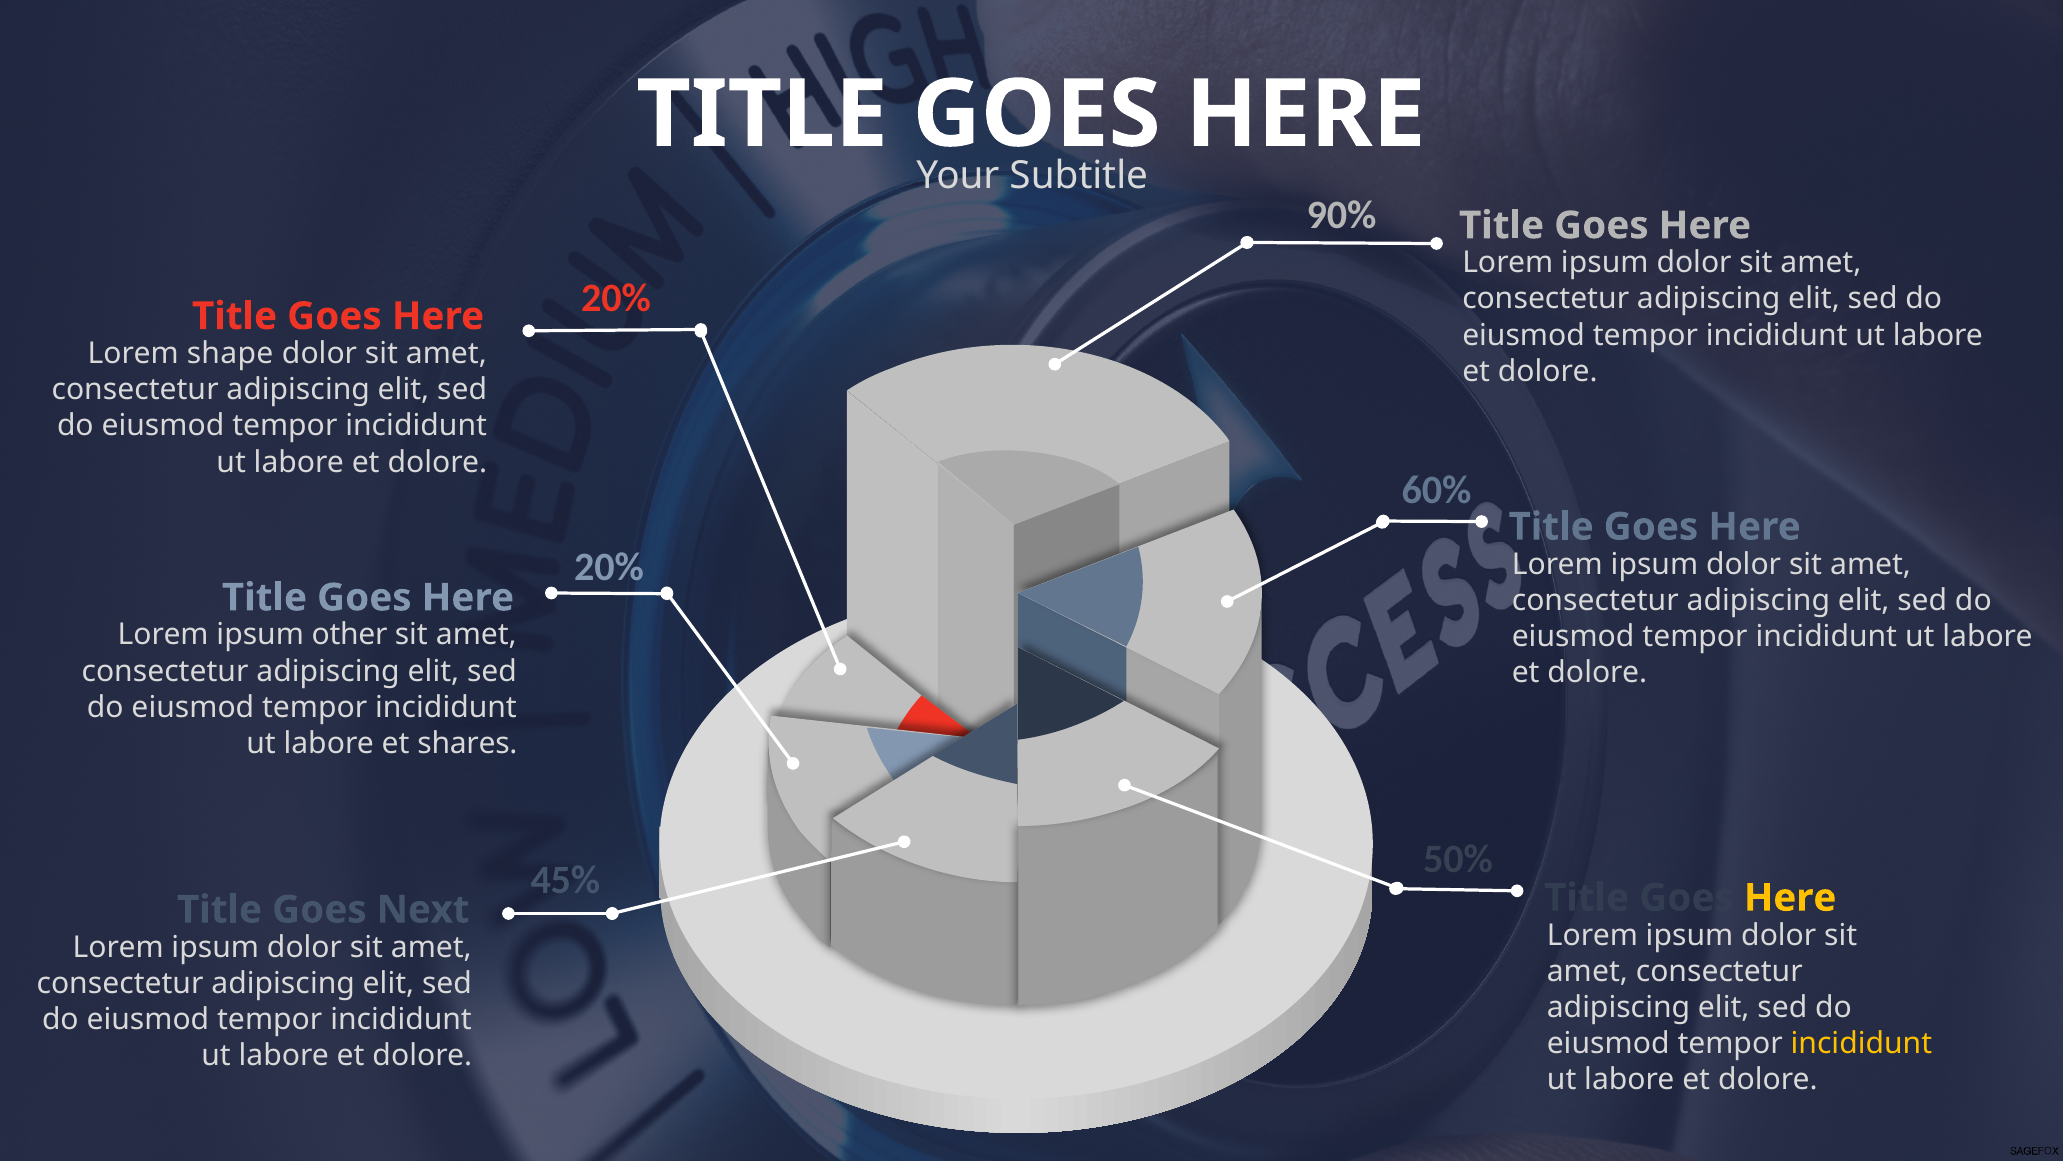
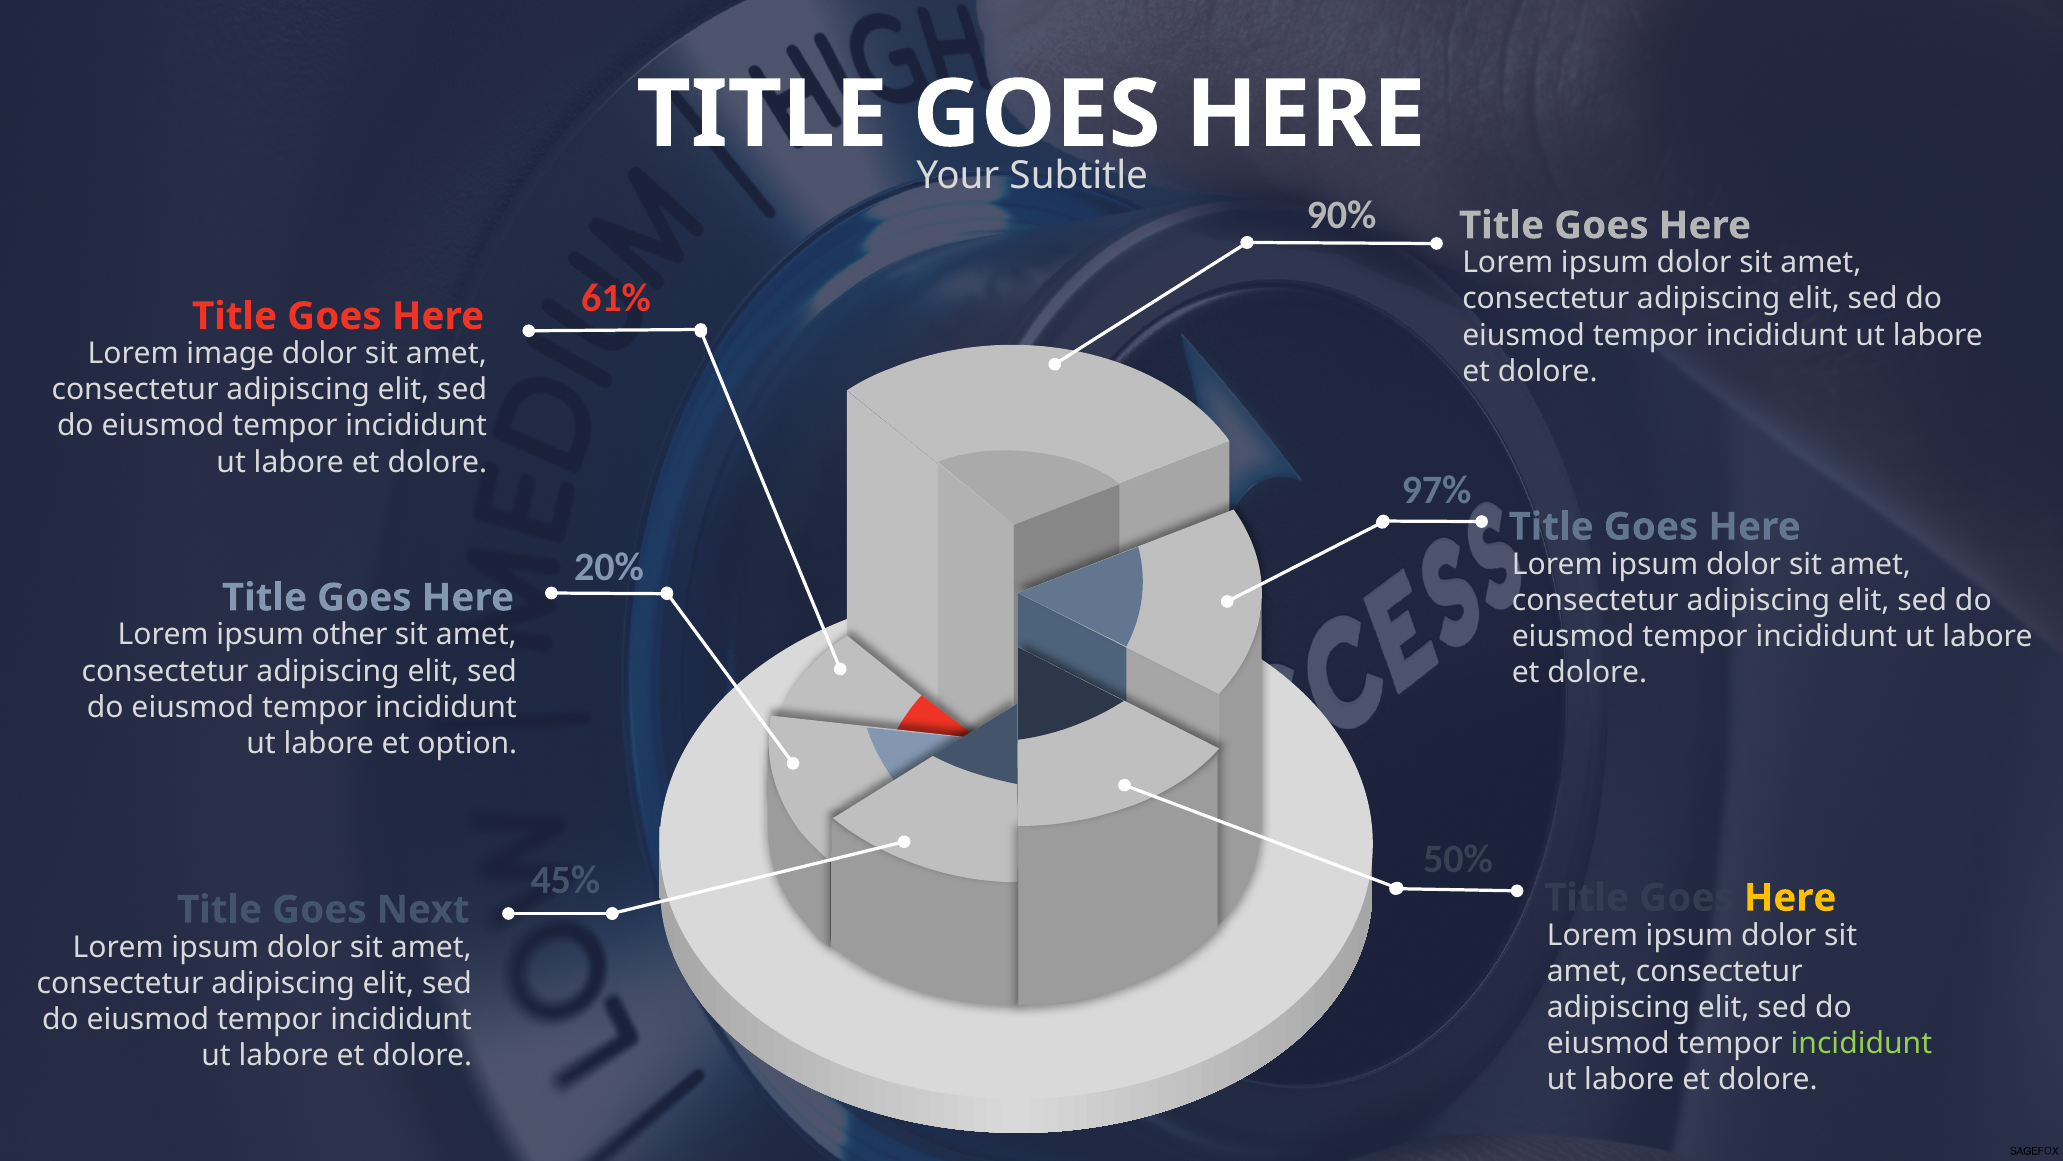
20%: 20% -> 61% (616, 299)
shape: shape -> image (230, 354)
60%: 60% -> 97% (1437, 490)
shares: shares -> option (467, 743)
incididunt colour: yellow -> light green (1861, 1043)
